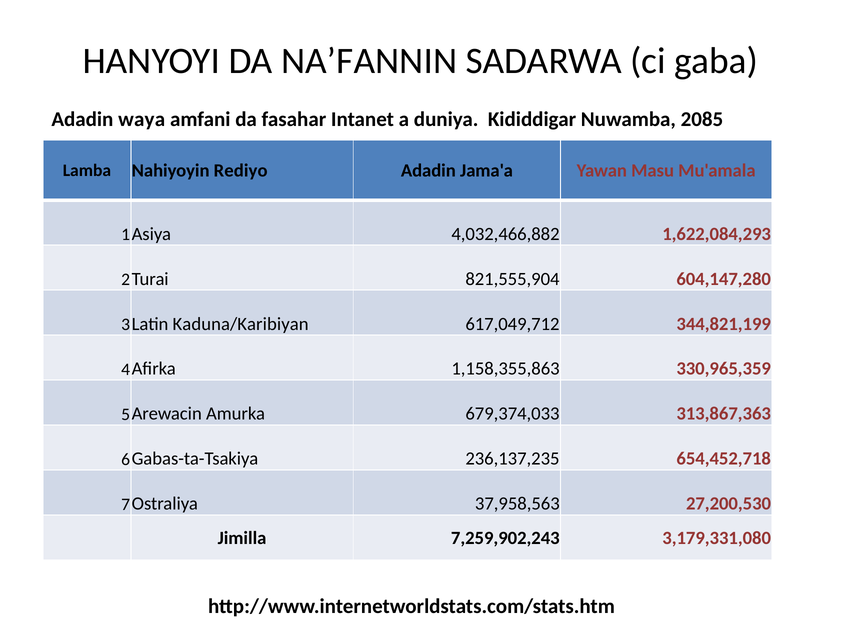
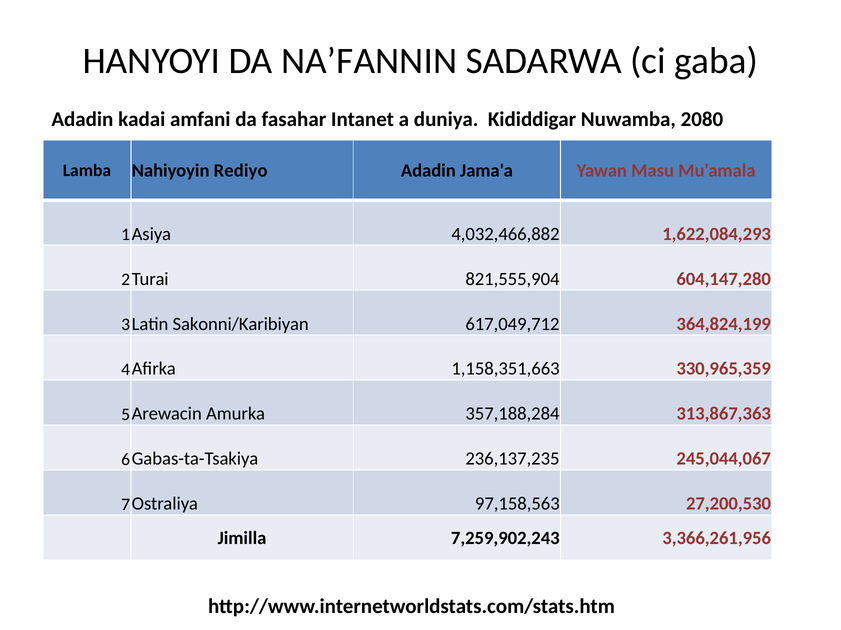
waya: waya -> kadai (142, 120)
2085: 2085 -> 2080 (702, 120)
Kaduna/Karibiyan: Kaduna/Karibiyan -> Sakonni/Karibiyan (241, 324)
344,821,199: 344,821,199 -> 364,824,199 (724, 324)
1,158,355,863: 1,158,355,863 -> 1,158,351,663 (506, 369)
679,374,033: 679,374,033 -> 357,188,284 (512, 414)
654,452,718: 654,452,718 -> 245,044,067 (724, 459)
37,958,563: 37,958,563 -> 97,158,563 (517, 504)
3,179,331,080: 3,179,331,080 -> 3,366,261,956 (717, 539)
